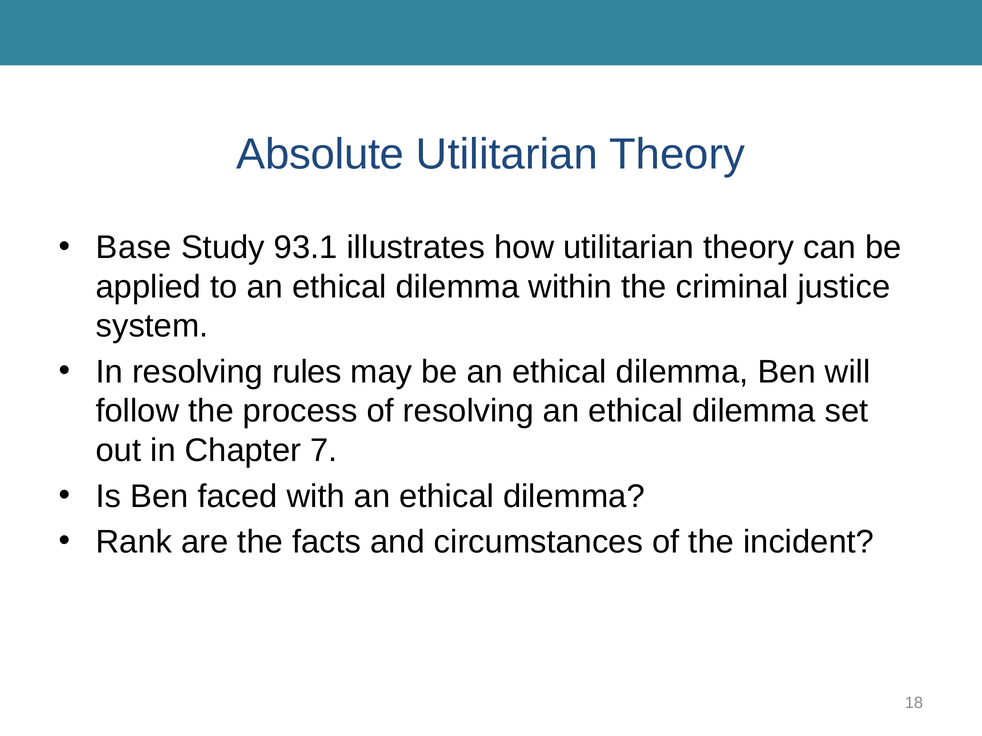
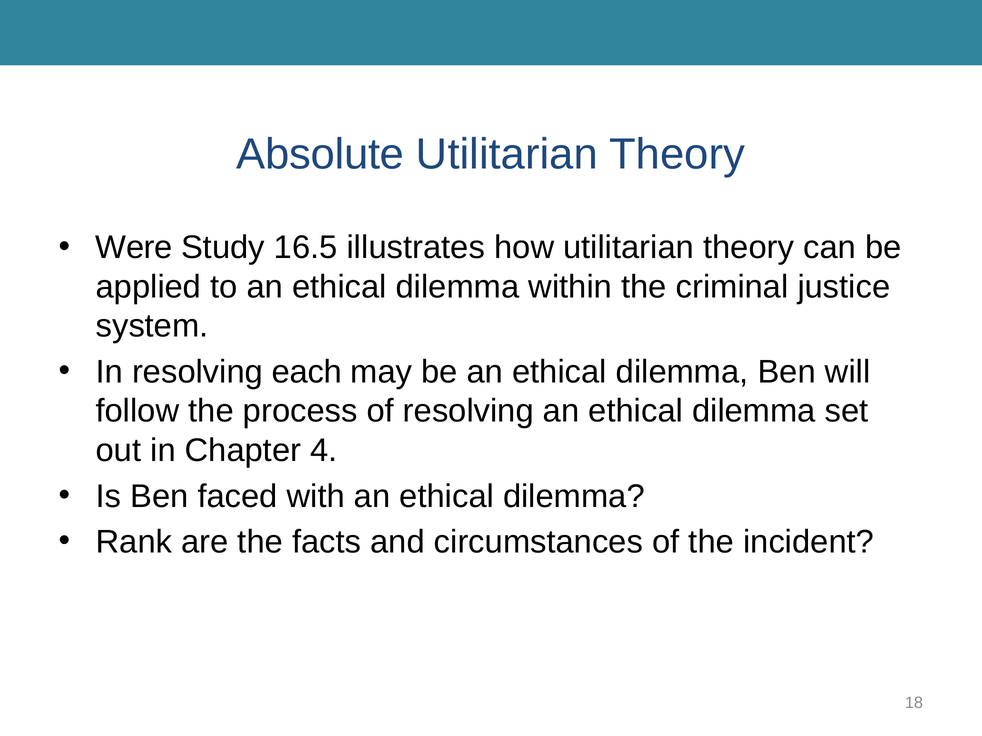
Base: Base -> Were (134, 248)
93.1: 93.1 -> 16.5 (306, 248)
rules: rules -> each (307, 372)
7: 7 -> 4 (324, 451)
